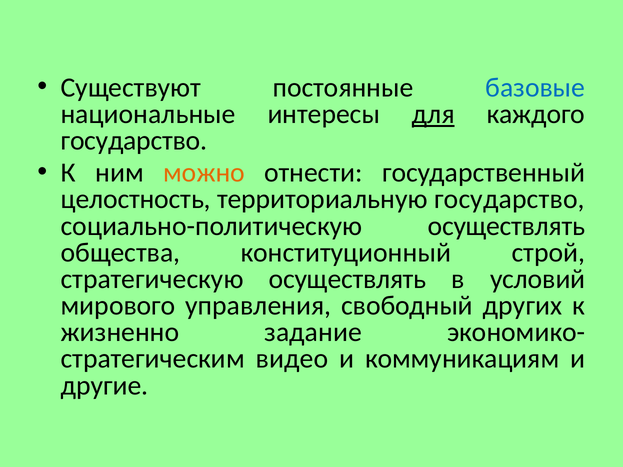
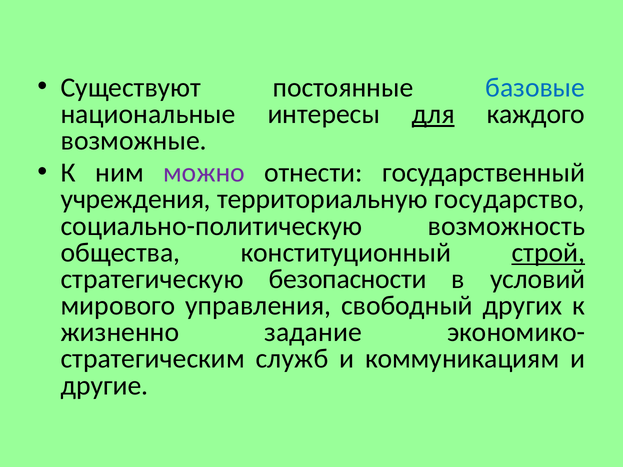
государство: государство -> возможные (134, 141)
можно colour: orange -> purple (204, 173)
целостность: целостность -> учреждения (136, 199)
социально-политическую осуществлять: осуществлять -> возможность (506, 226)
строй underline: none -> present (548, 253)
стратегическую осуществлять: осуществлять -> безопасности (348, 279)
видео: видео -> служб (292, 359)
